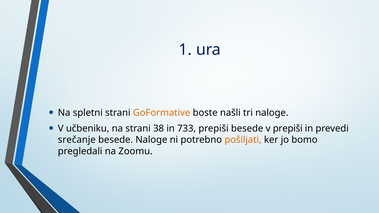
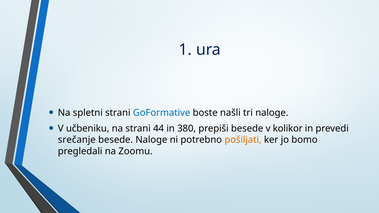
GoFormative colour: orange -> blue (162, 113)
38: 38 -> 44 (159, 129)
733: 733 -> 380 (187, 129)
v prepiši: prepiši -> kolikor (288, 129)
